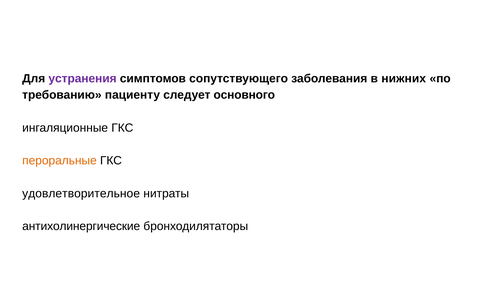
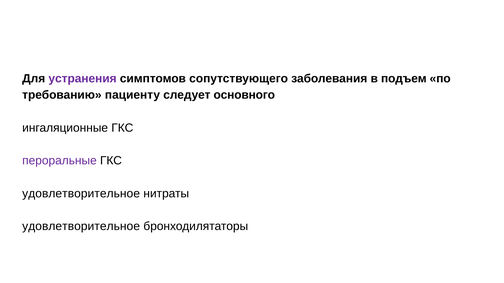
нижних: нижних -> подъем (404, 79)
пероральные colour: orange -> purple (59, 161)
антихолинергические: антихолинергические -> удовлетворительное (81, 227)
